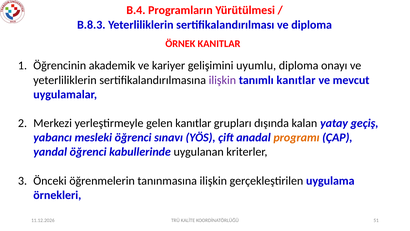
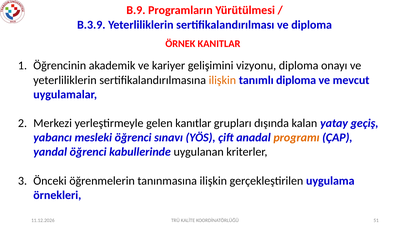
B.4: B.4 -> B.9 (136, 10)
B.8.3: B.8.3 -> B.3.9 (91, 25)
uyumlu: uyumlu -> vizyonu (256, 66)
ilişkin colour: purple -> orange (222, 80)
tanımlı kanıtlar: kanıtlar -> diploma (296, 80)
